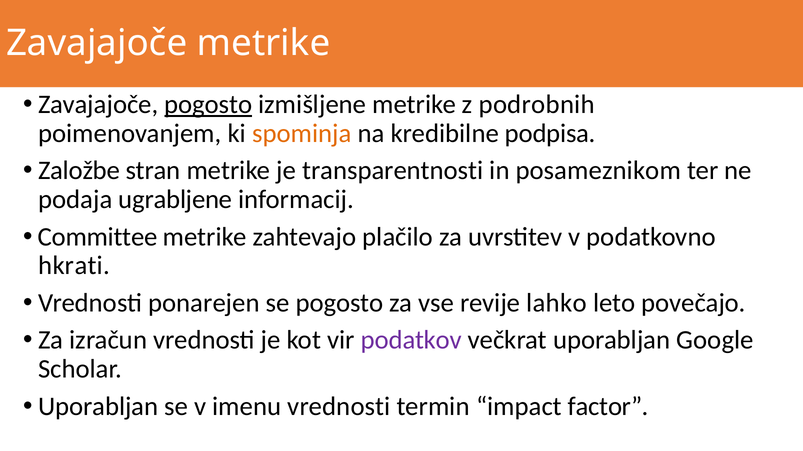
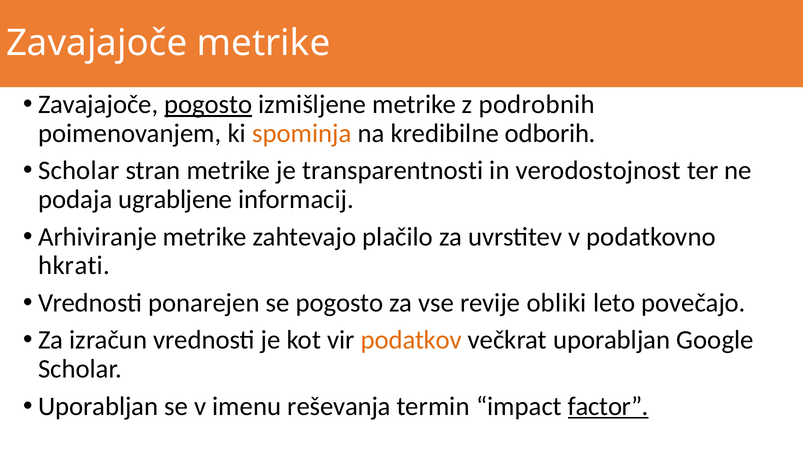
podpisa: podpisa -> odborih (550, 134)
Založbe: Založbe -> Scholar (79, 171)
posameznikom: posameznikom -> verodostojnost (598, 171)
Committee: Committee -> Arhiviranje (97, 237)
lahko: lahko -> obliki (557, 303)
podatkov colour: purple -> orange (411, 341)
imenu vrednosti: vrednosti -> reševanja (339, 407)
factor underline: none -> present (608, 407)
